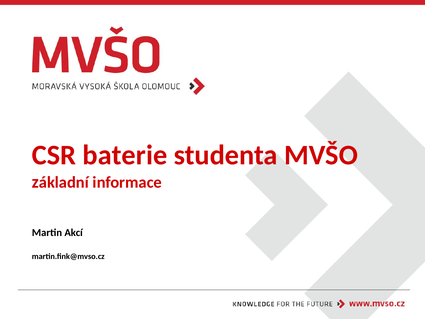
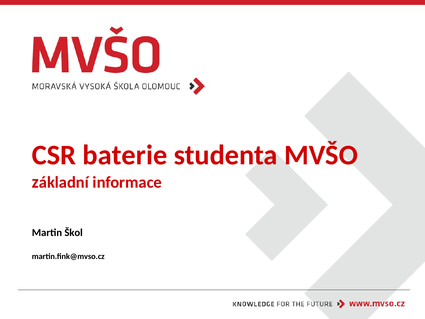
Akcí: Akcí -> Škol (74, 232)
